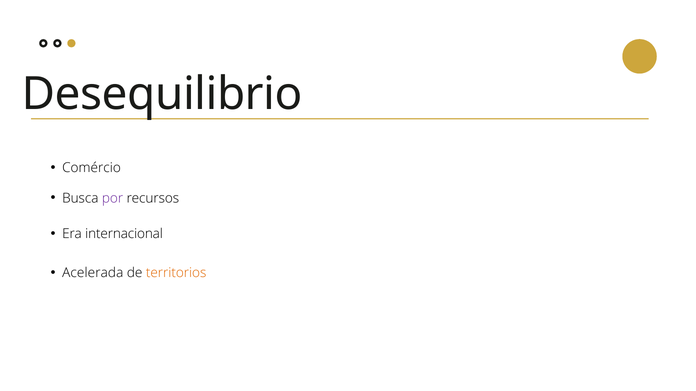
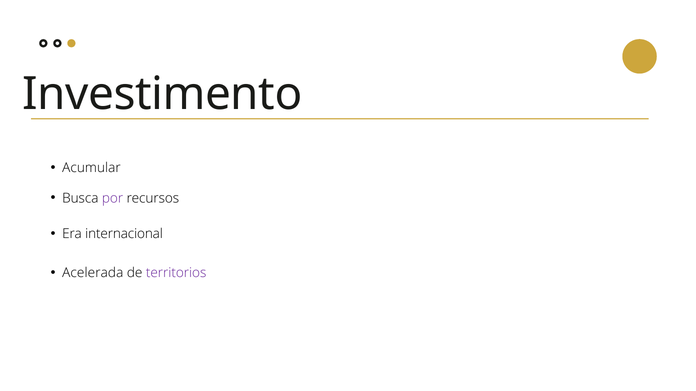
Desequilibrio: Desequilibrio -> Investimento (162, 94)
Comércio: Comércio -> Acumular (91, 168)
territorios colour: orange -> purple (176, 273)
